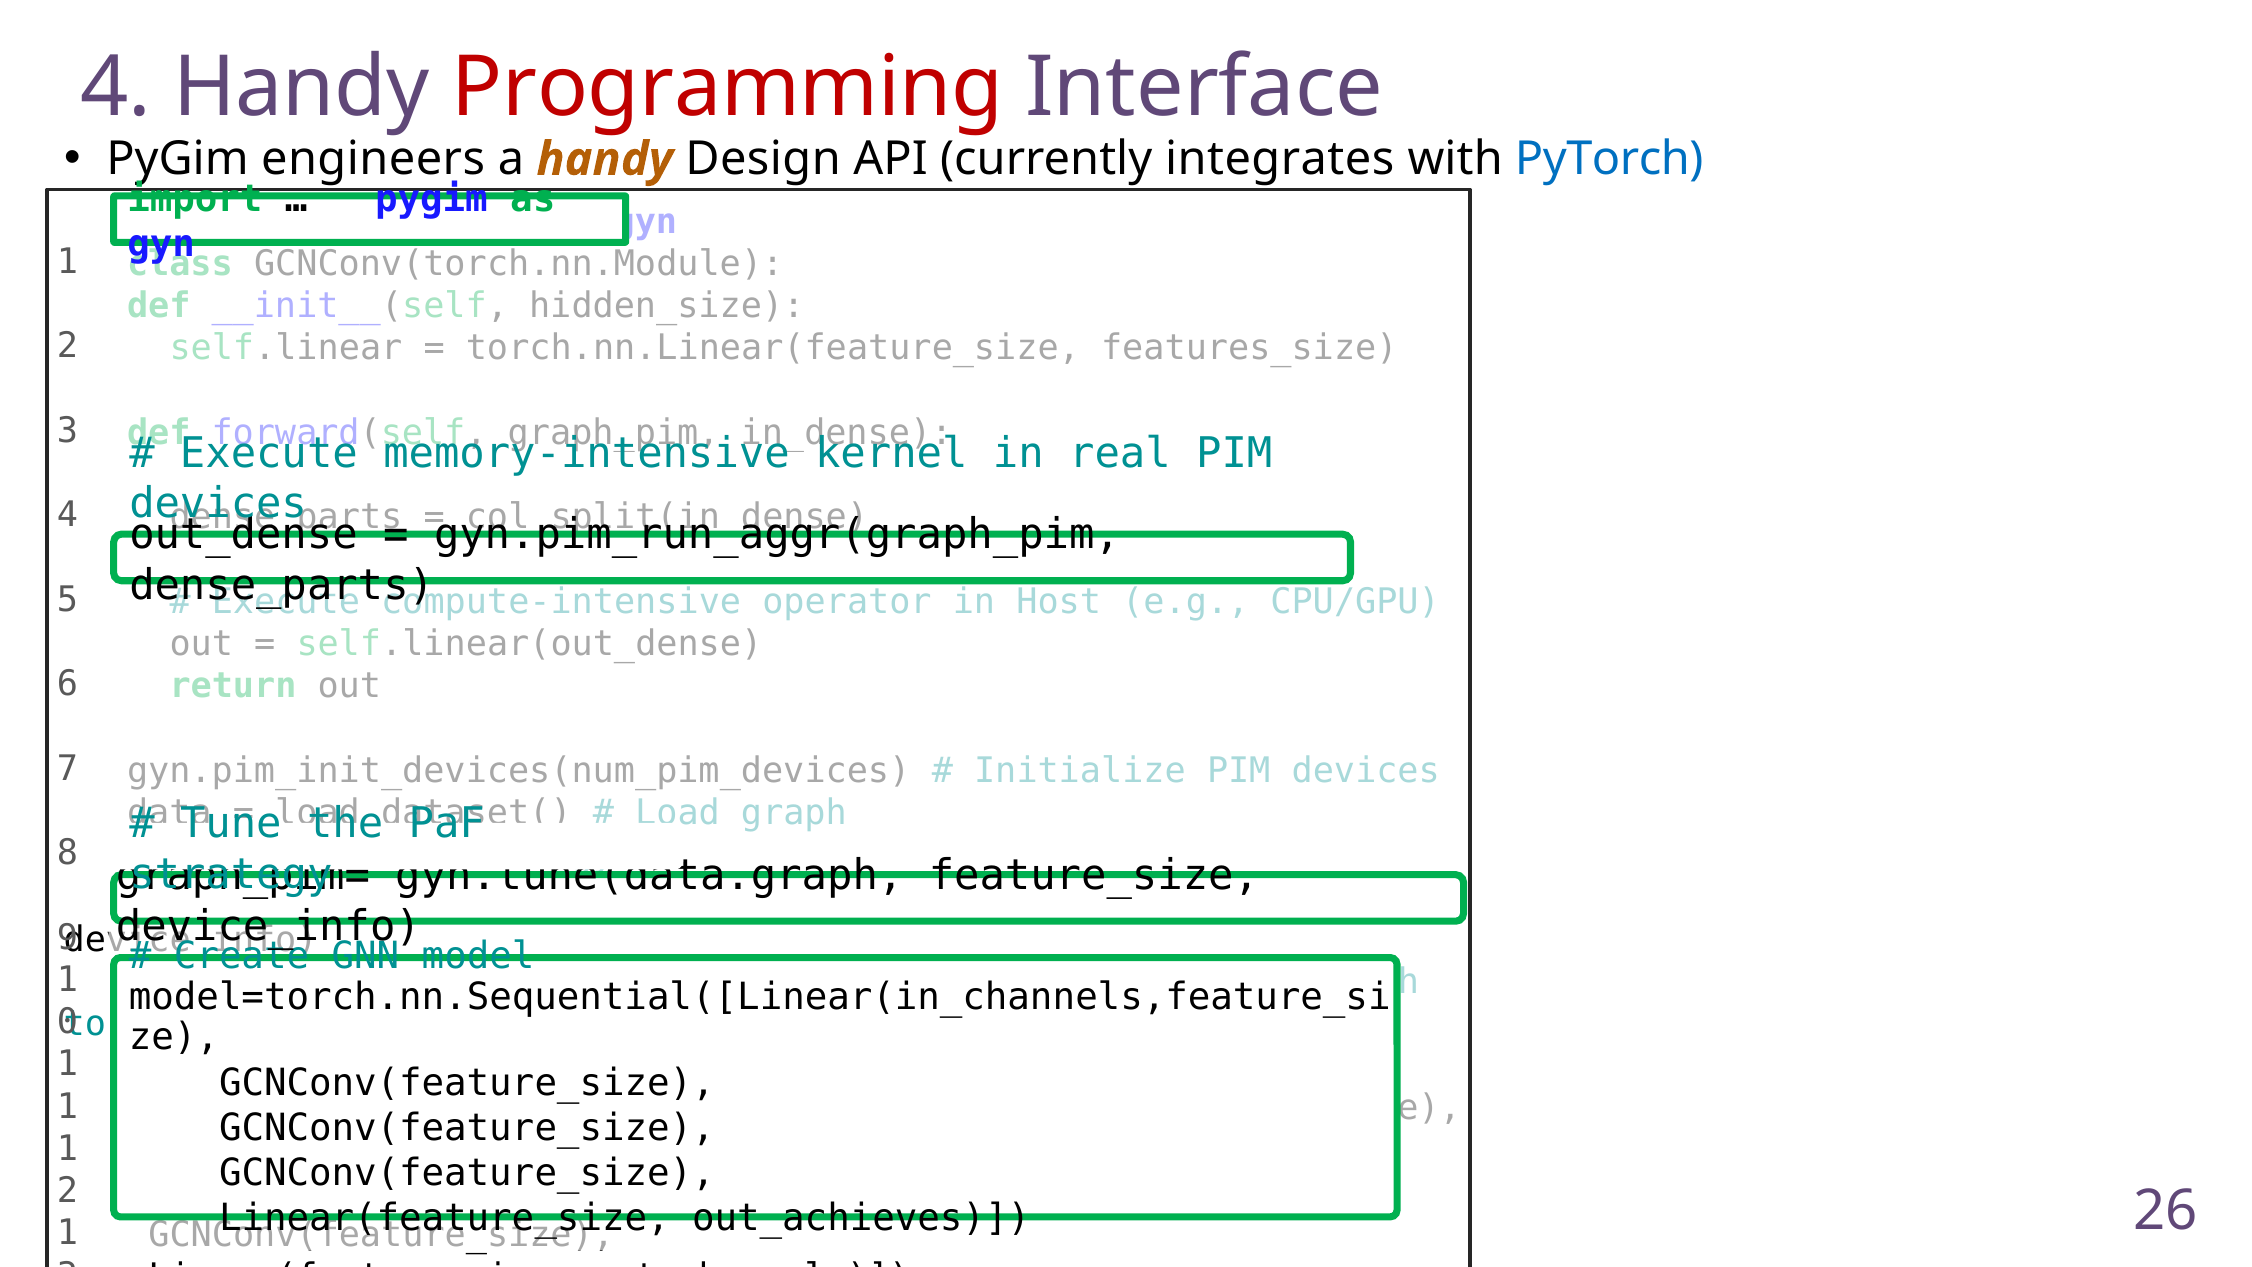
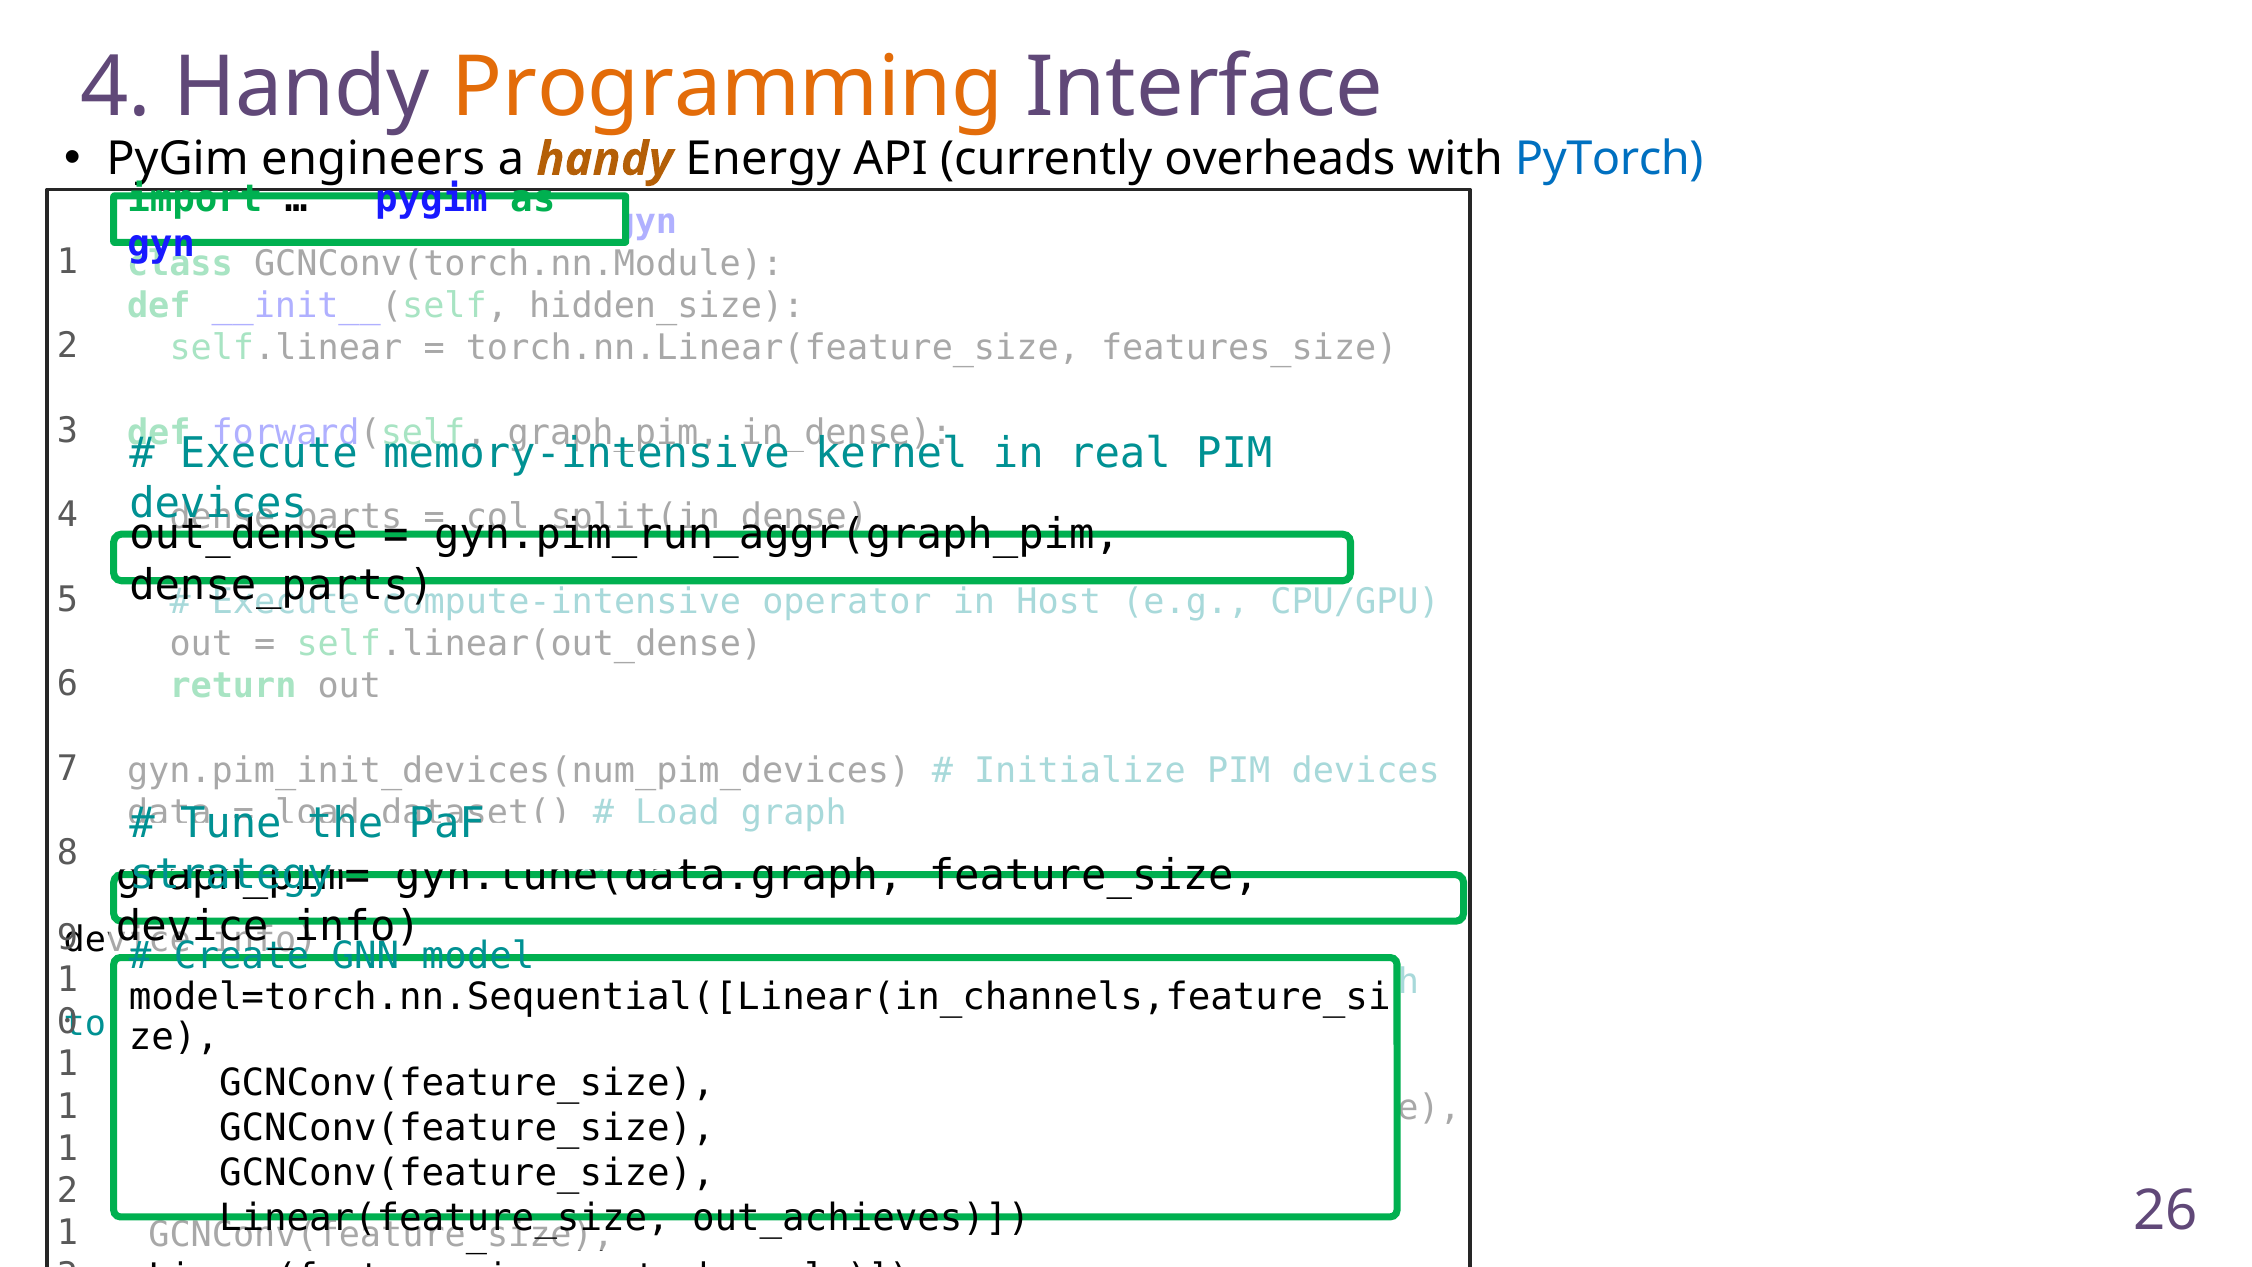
Programming colour: red -> orange (728, 88)
Design: Design -> Energy (763, 159)
integrates: integrates -> overheads (1280, 159)
